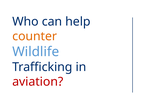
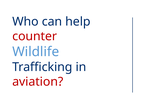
counter colour: orange -> red (35, 36)
